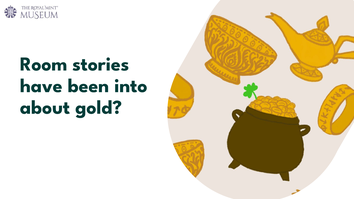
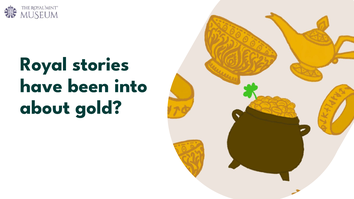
Room: Room -> Royal (44, 64)
